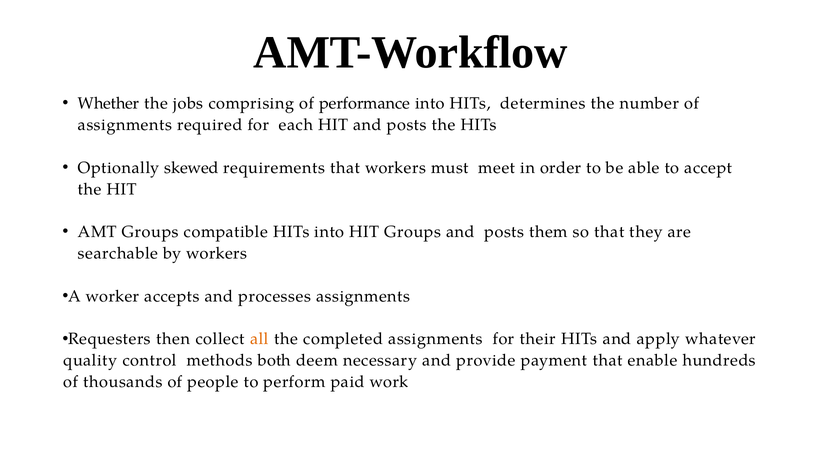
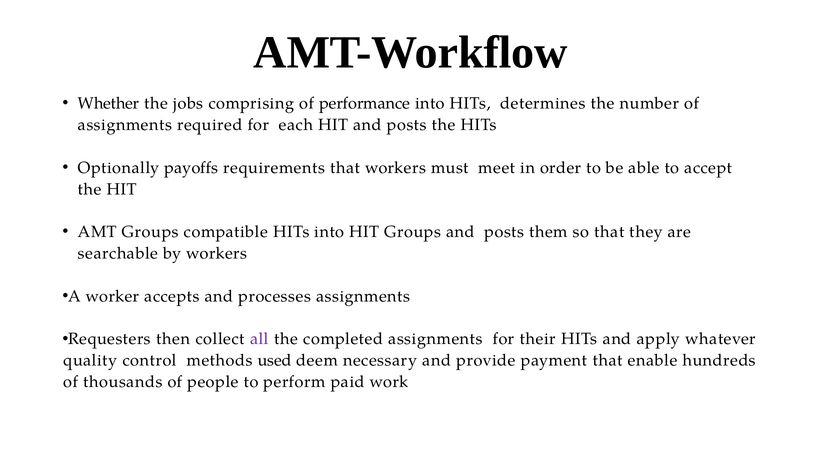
skewed: skewed -> payoffs (191, 168)
all colour: orange -> purple (259, 339)
both: both -> used (275, 360)
